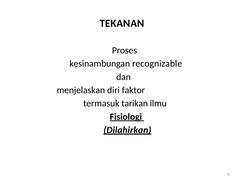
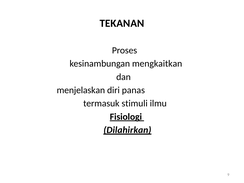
recognizable: recognizable -> mengkaitkan (157, 64)
faktor: faktor -> panas (133, 90)
tarikan: tarikan -> stimuli (135, 103)
